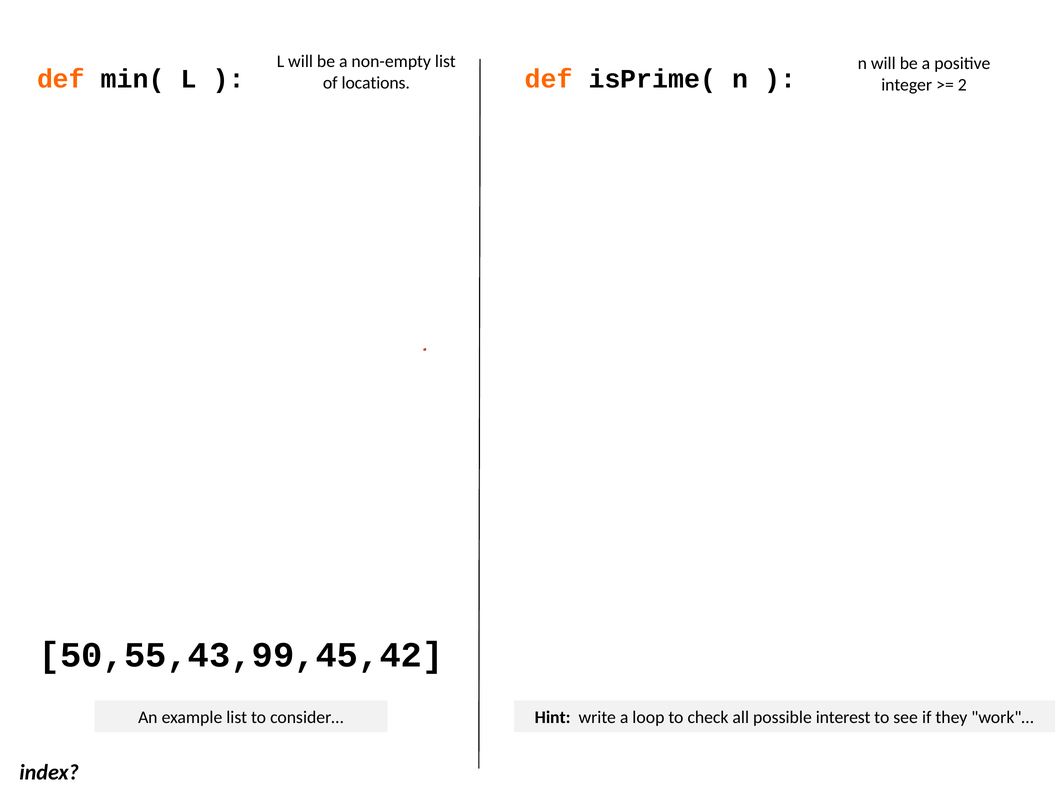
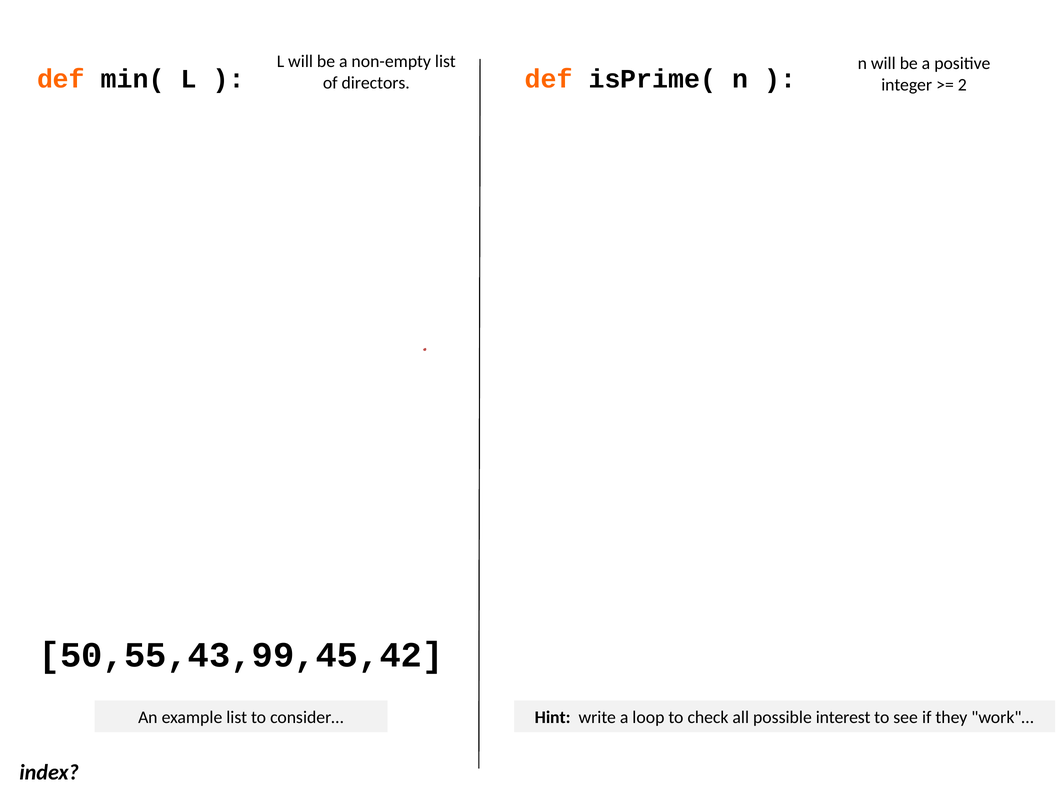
locations: locations -> directors (376, 83)
